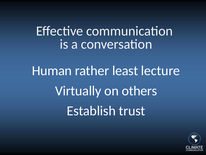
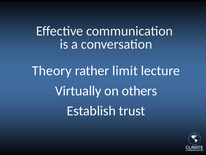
Human: Human -> Theory (52, 70)
least: least -> limit (125, 70)
